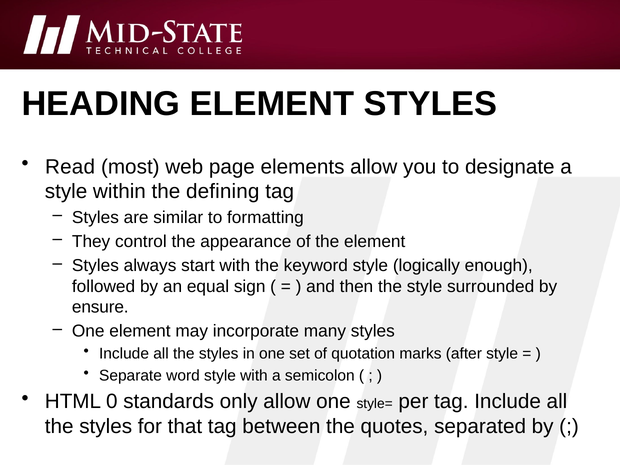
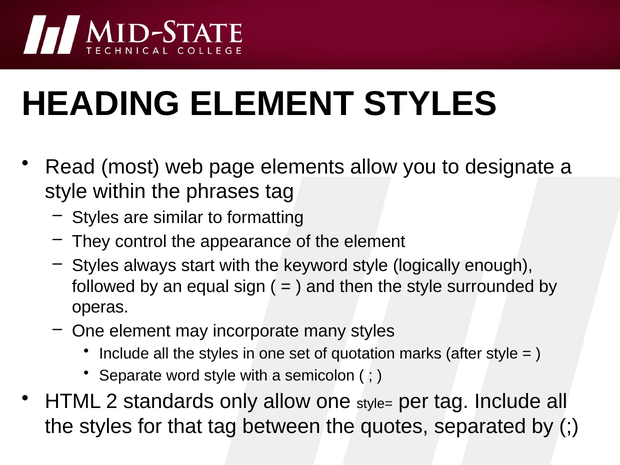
defining: defining -> phrases (223, 192)
ensure: ensure -> operas (100, 307)
0: 0 -> 2 (112, 402)
